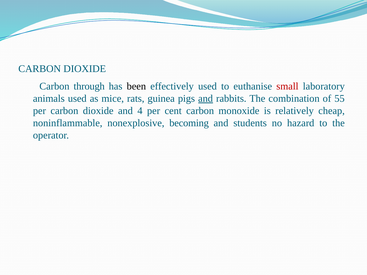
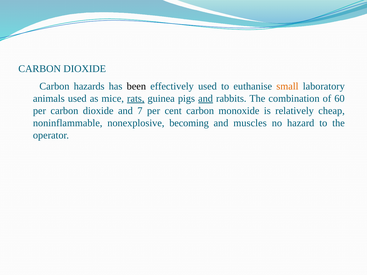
through: through -> hazards (89, 86)
small colour: red -> orange (287, 86)
rats underline: none -> present (136, 99)
55: 55 -> 60 (340, 99)
4: 4 -> 7 (140, 111)
students: students -> muscles (250, 123)
